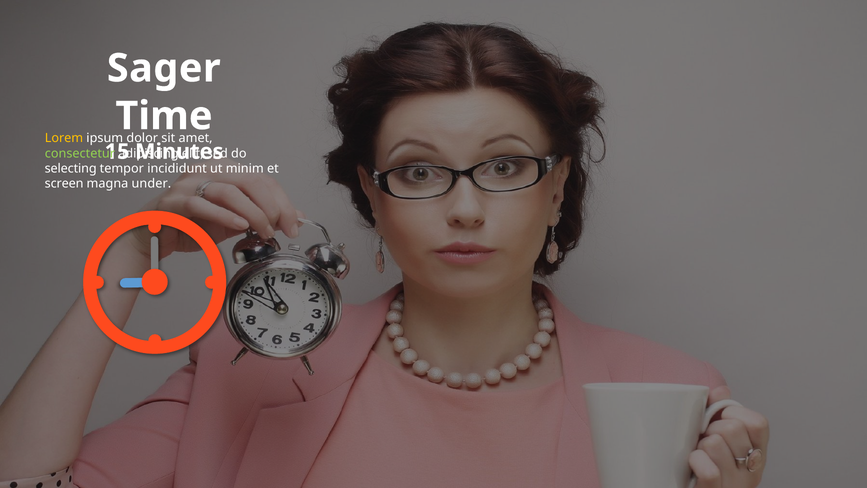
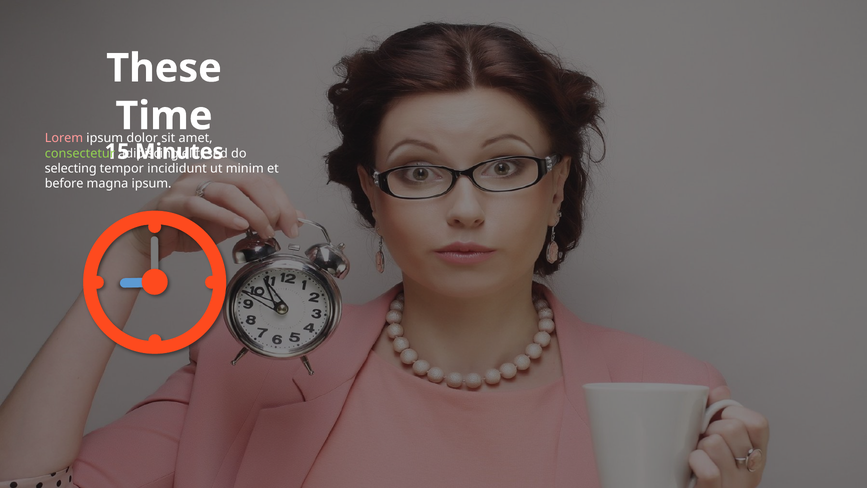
Sager: Sager -> These (164, 68)
Lorem colour: yellow -> pink (64, 138)
screen: screen -> before (64, 184)
magna under: under -> ipsum (151, 184)
